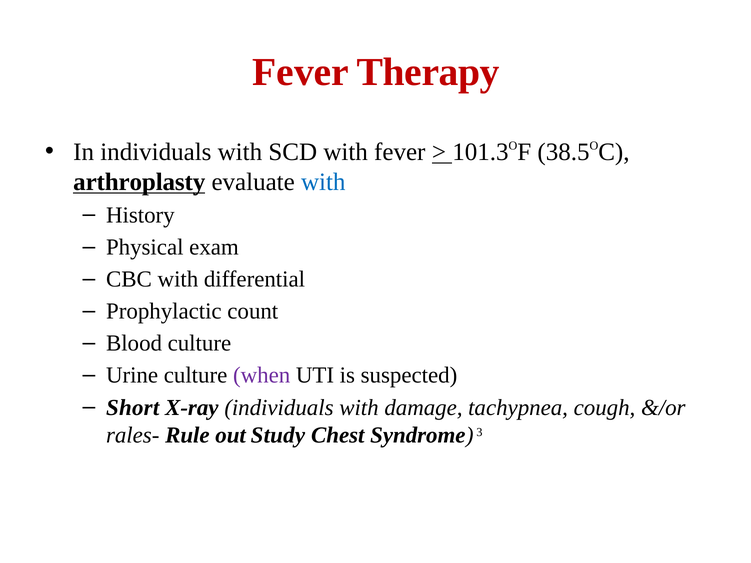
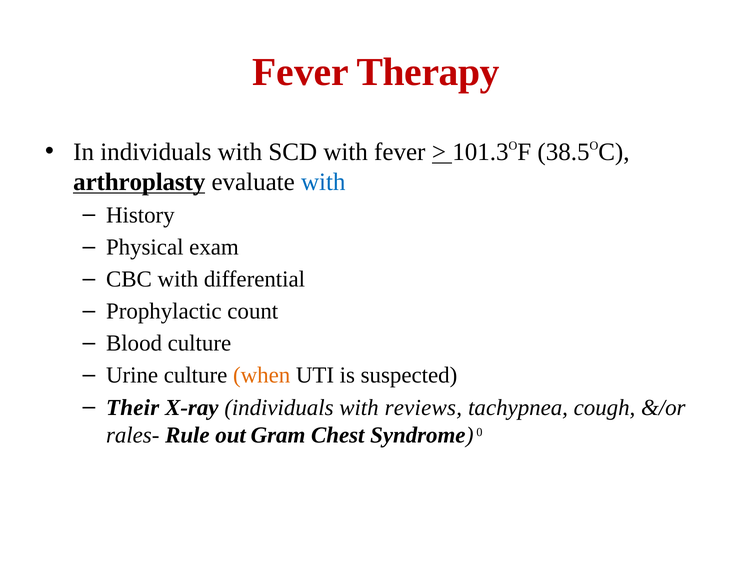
when colour: purple -> orange (262, 376)
Short: Short -> Their (133, 408)
damage: damage -> reviews (423, 408)
Study: Study -> Gram (278, 435)
3: 3 -> 0 (479, 433)
